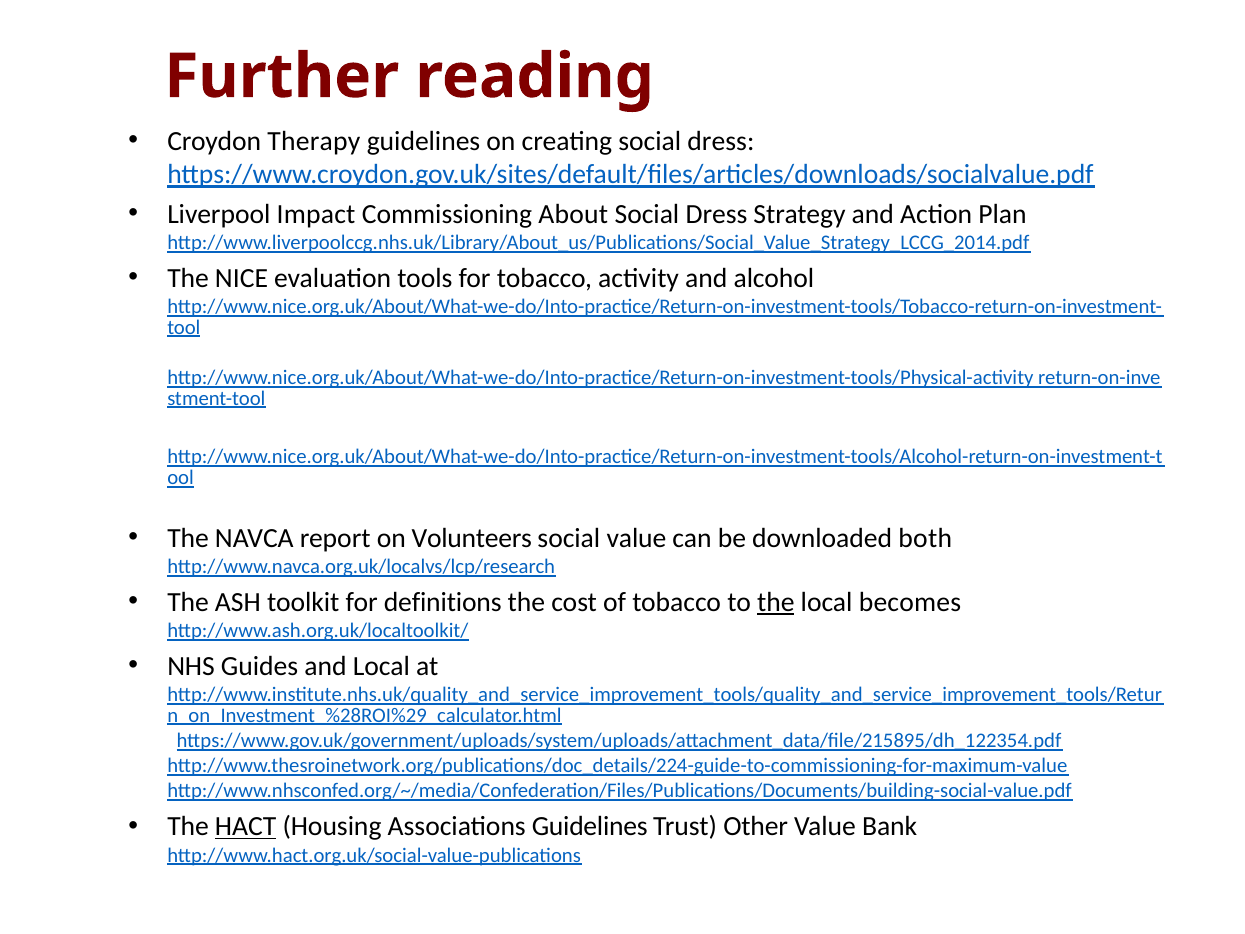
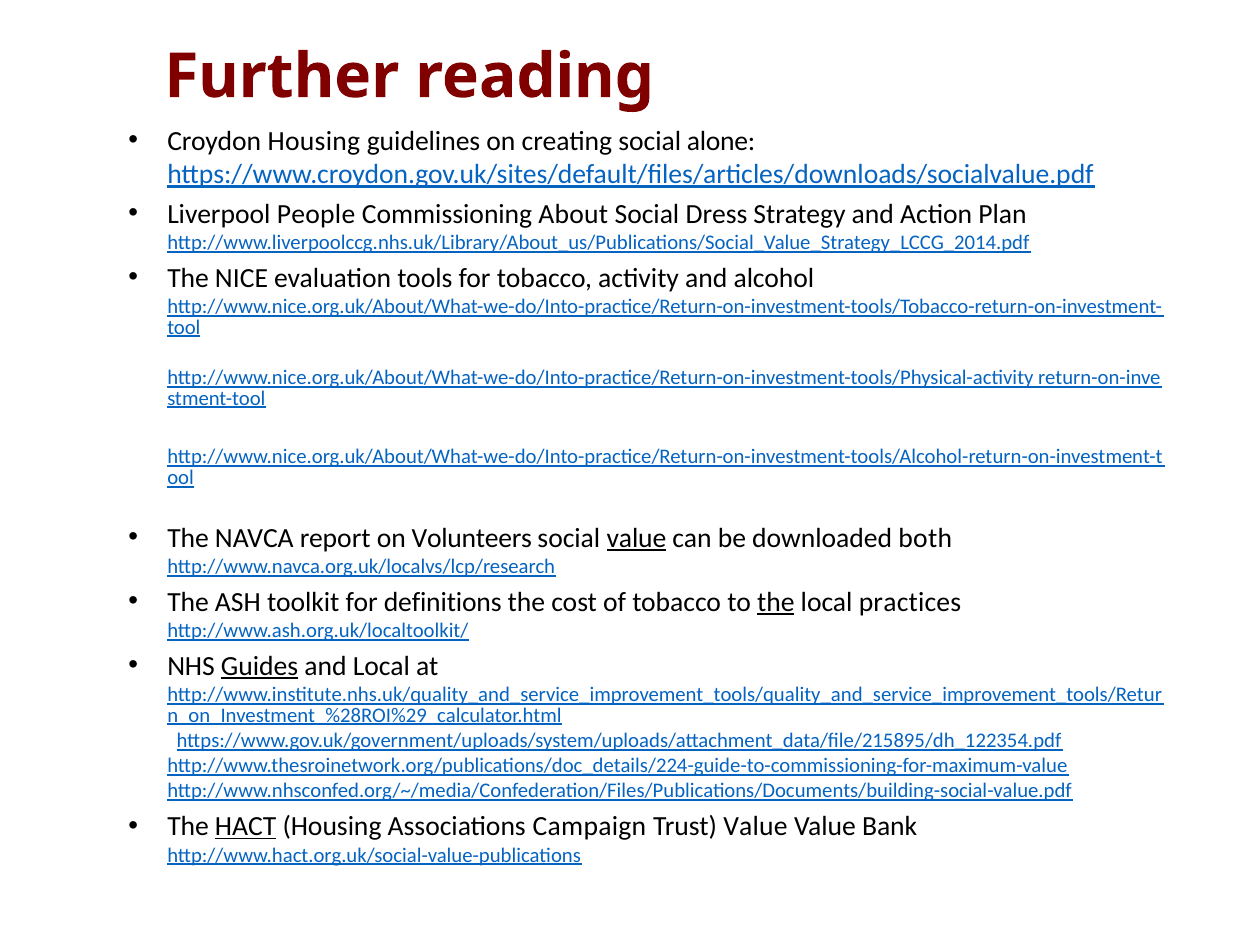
Croydon Therapy: Therapy -> Housing (314, 141)
creating social dress: dress -> alone (721, 141)
Impact: Impact -> People (316, 214)
value underline: none -> present (636, 538)
becomes: becomes -> practices (910, 602)
Guides underline: none -> present (260, 666)
Associations Guidelines: Guidelines -> Campaign (589, 826)
Trust Other: Other -> Value (755, 826)
